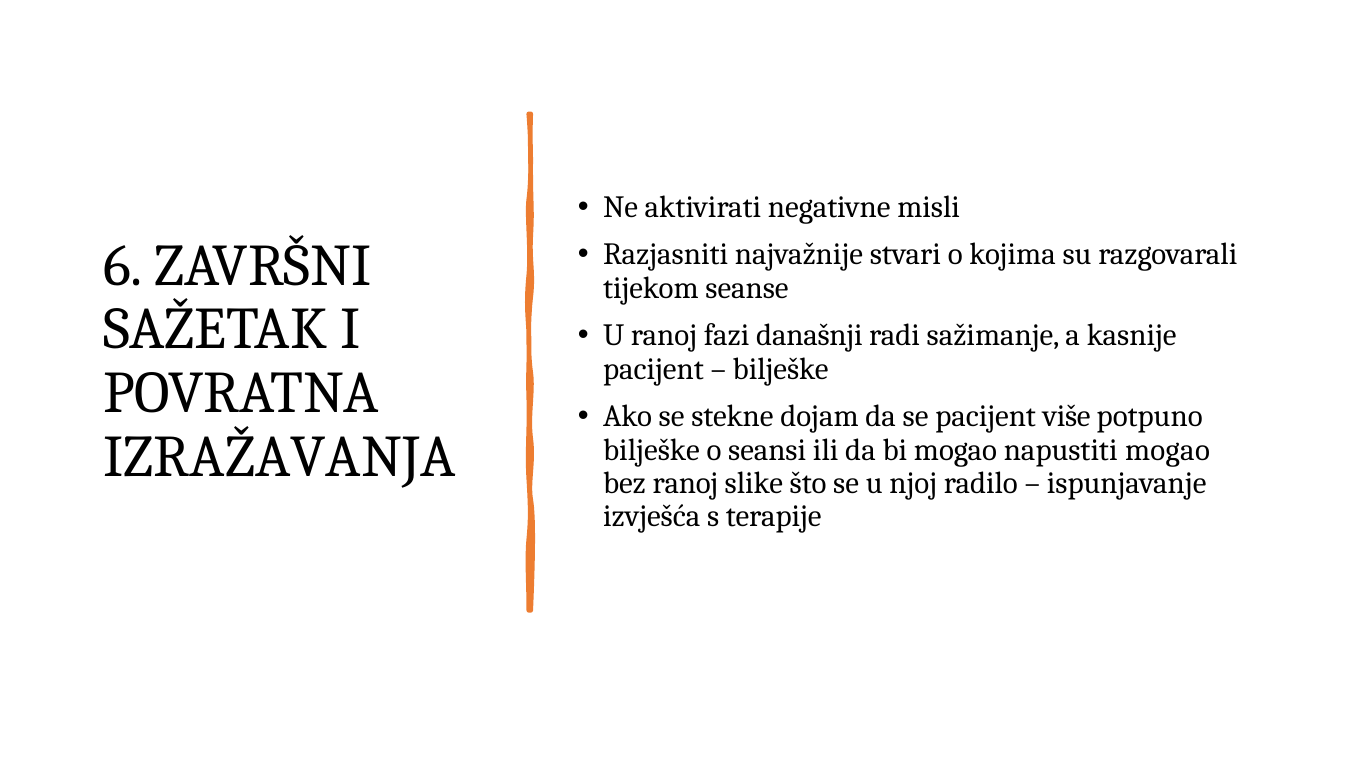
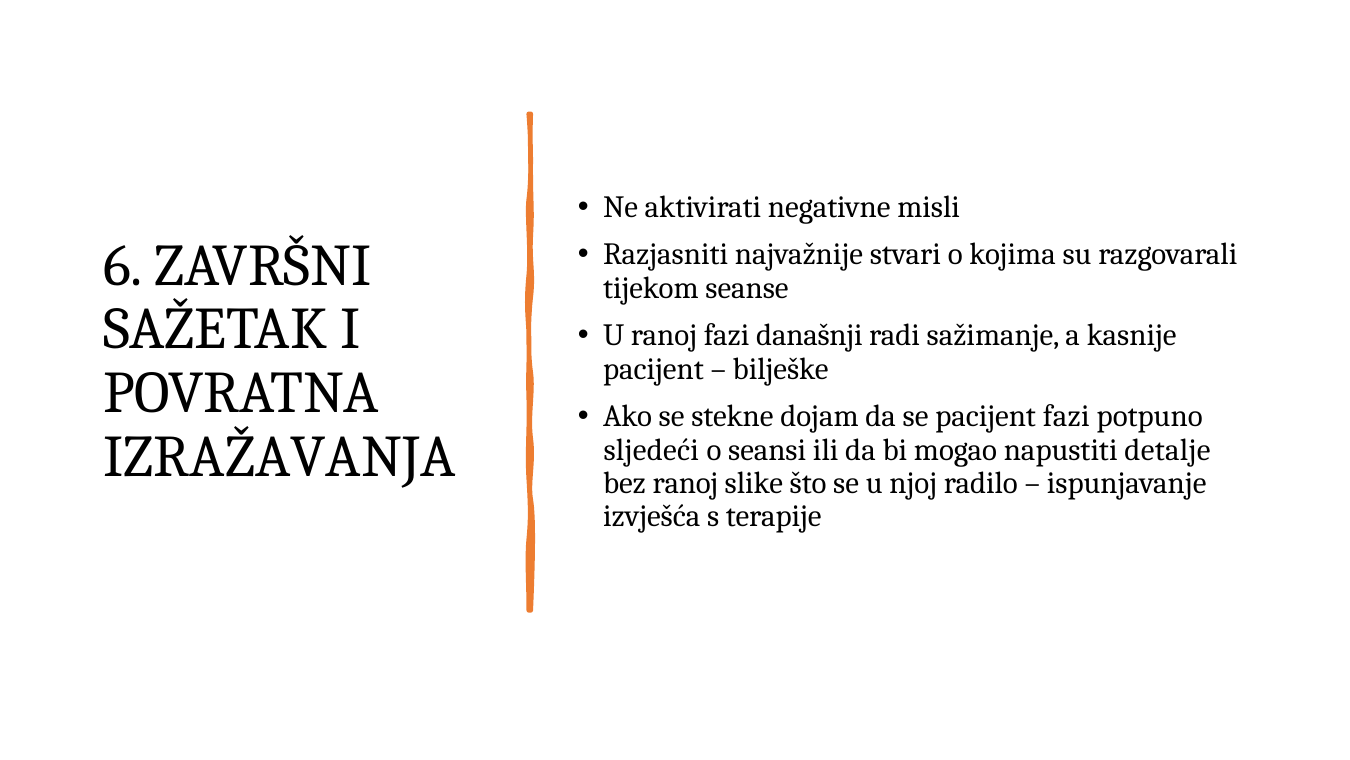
pacijent više: više -> fazi (1066, 416)
bilješke: bilješke -> sljedeći (651, 449)
napustiti mogao: mogao -> detalje (1167, 449)
